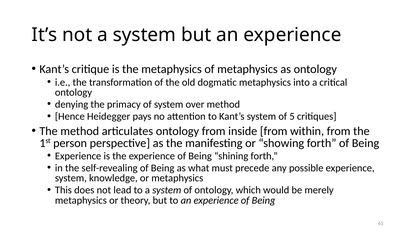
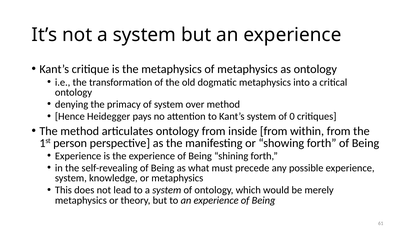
5: 5 -> 0 (292, 116)
